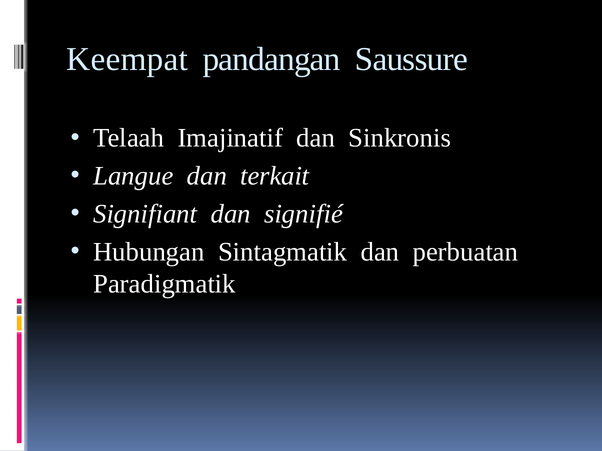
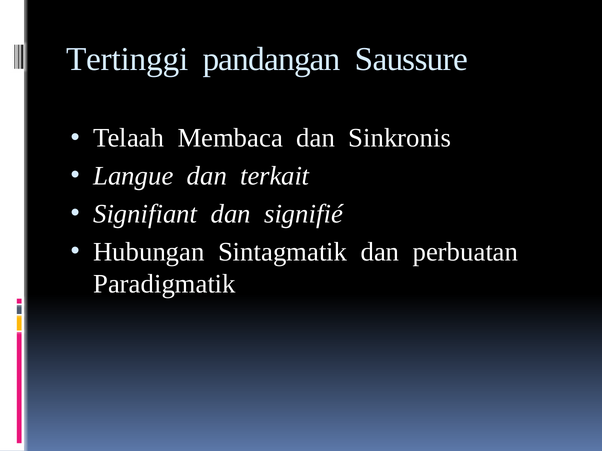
Keempat: Keempat -> Tertinggi (127, 59)
Imajinatif: Imajinatif -> Membaca (230, 138)
